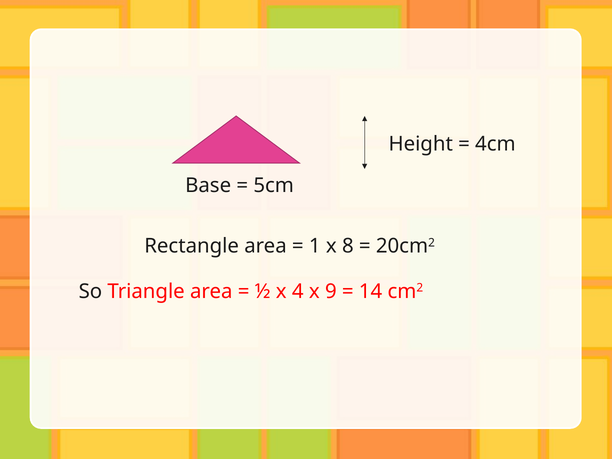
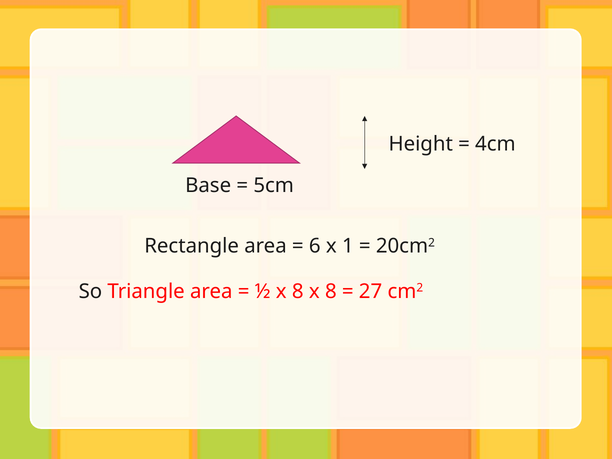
1: 1 -> 6 (315, 246)
8: 8 -> 1 (348, 246)
½ x 4: 4 -> 8 (298, 291)
9: 9 -> 8 (331, 291)
14: 14 -> 27 (371, 291)
